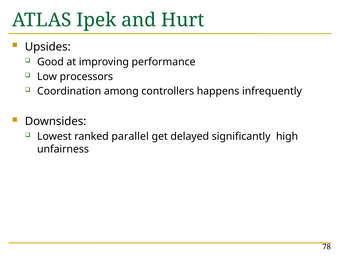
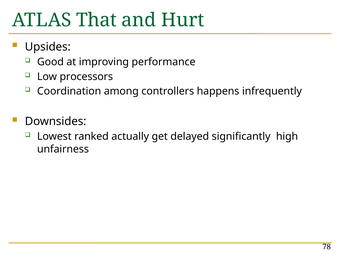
Ipek: Ipek -> That (97, 20)
parallel: parallel -> actually (130, 137)
